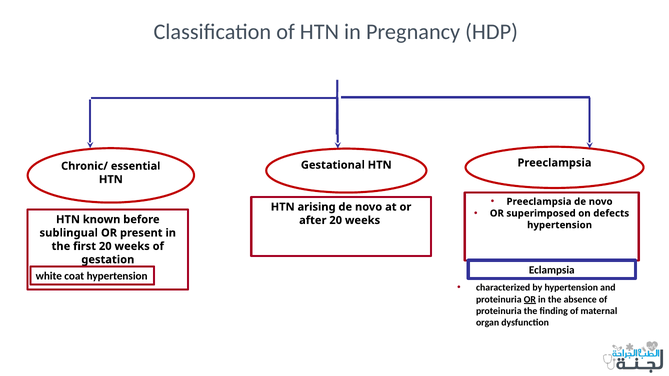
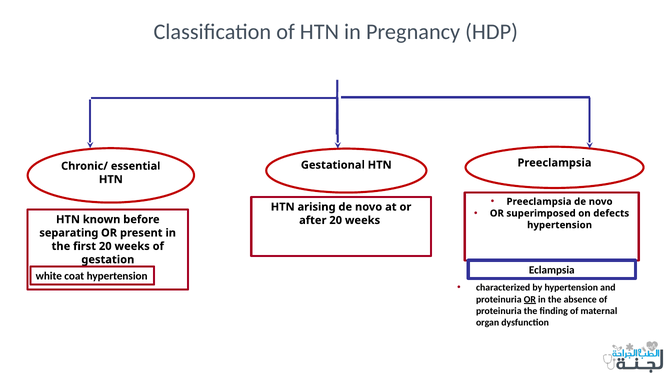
sublingual: sublingual -> separating (69, 233)
